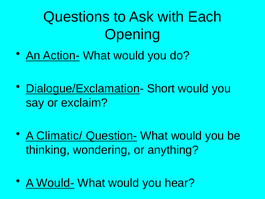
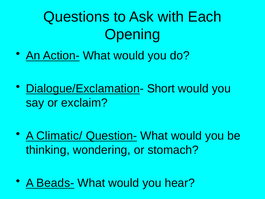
anything: anything -> stomach (173, 150)
Would-: Would- -> Beads- (55, 183)
